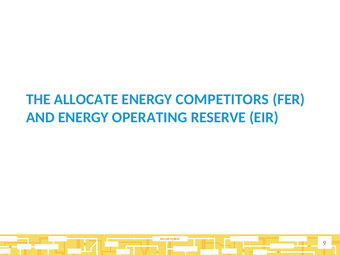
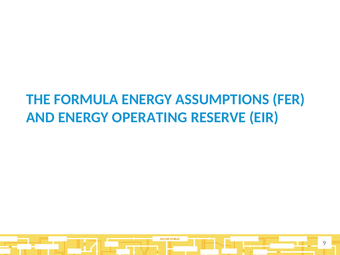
ALLOCATE: ALLOCATE -> FORMULA (86, 99)
COMPETITORS: COMPETITORS -> ASSUMPTIONS (222, 99)
